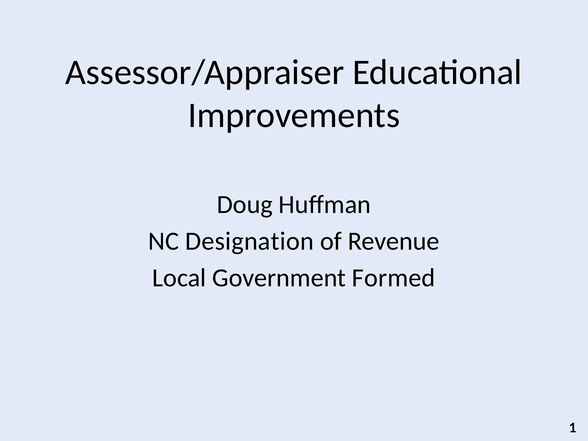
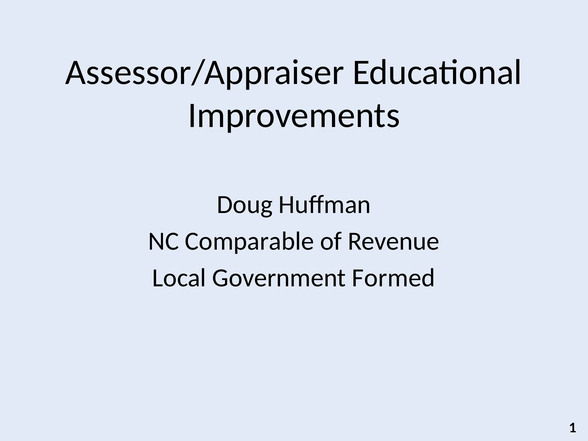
Designation: Designation -> Comparable (250, 241)
